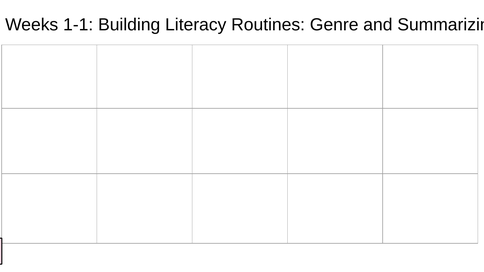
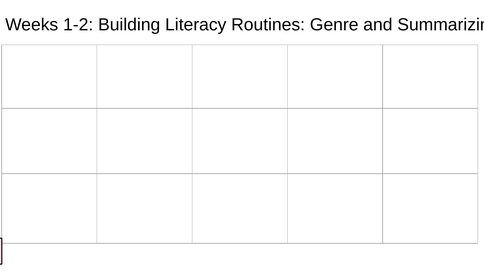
1-1: 1-1 -> 1-2 (78, 25)
